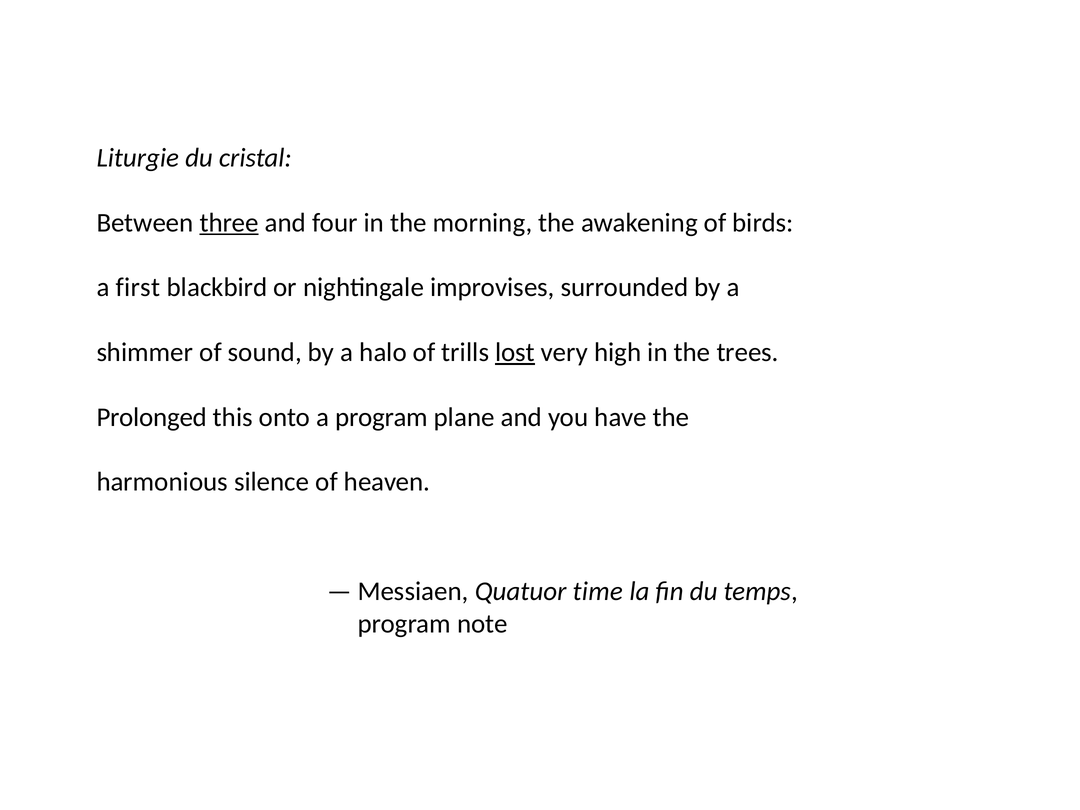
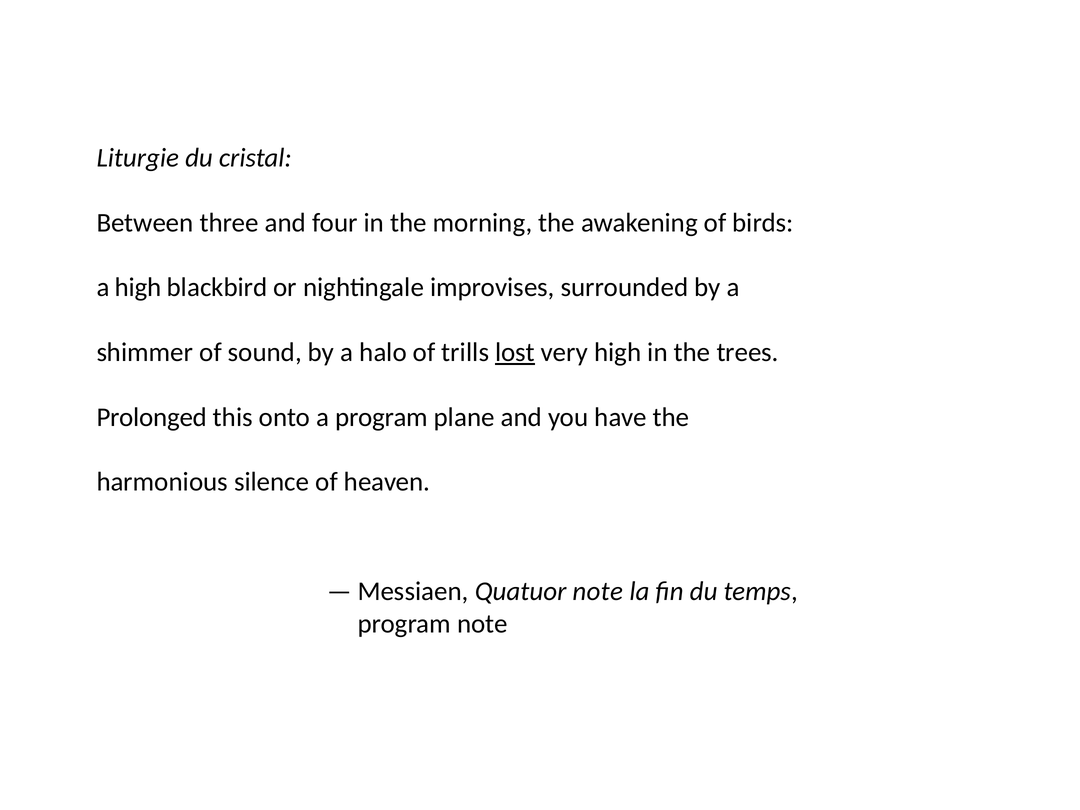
three underline: present -> none (229, 223)
a first: first -> high (138, 288)
Quatuor time: time -> note (598, 591)
